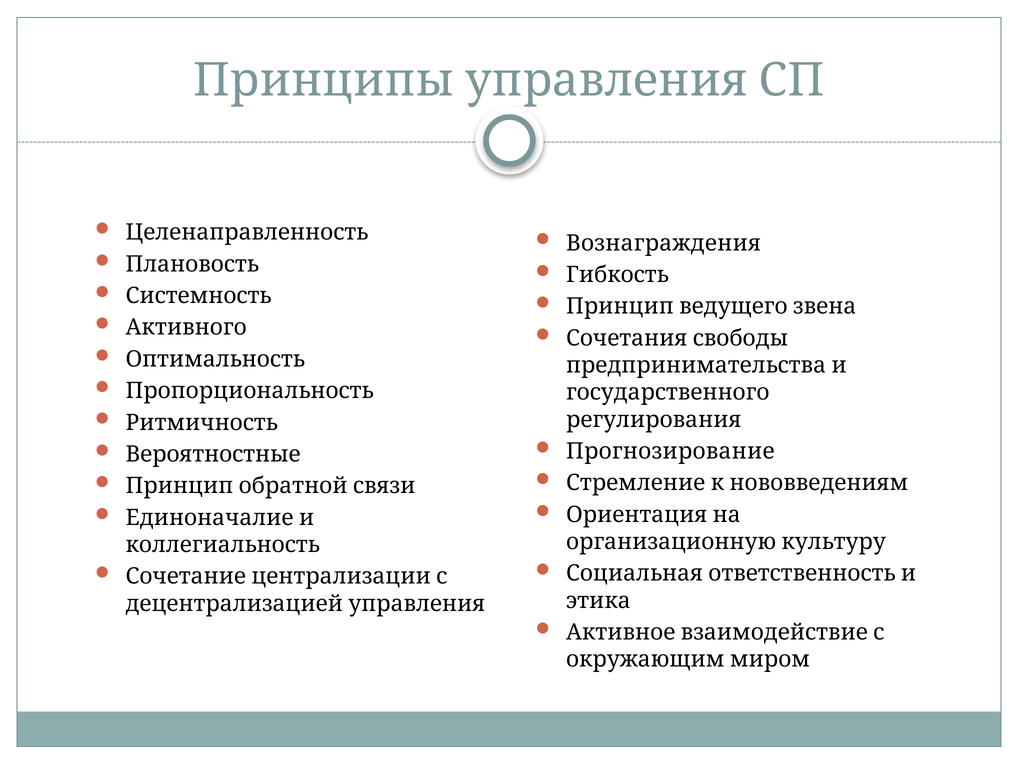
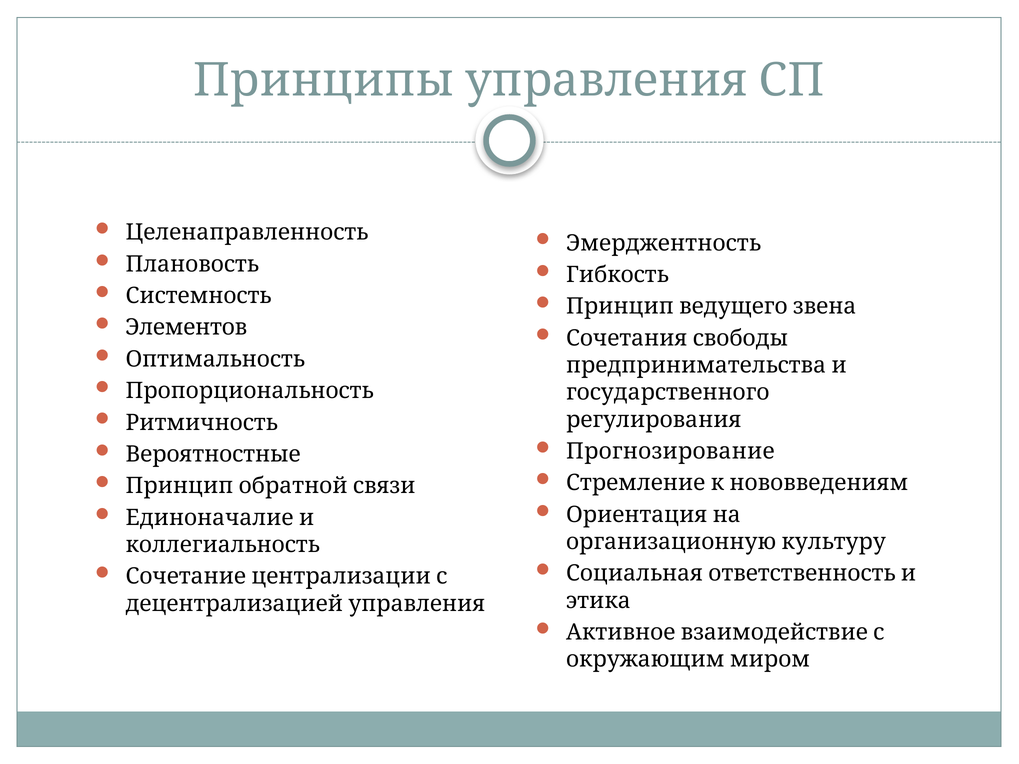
Вознаграждения: Вознаграждения -> Эмерджентность (664, 243)
Активного: Активного -> Элементов (186, 328)
